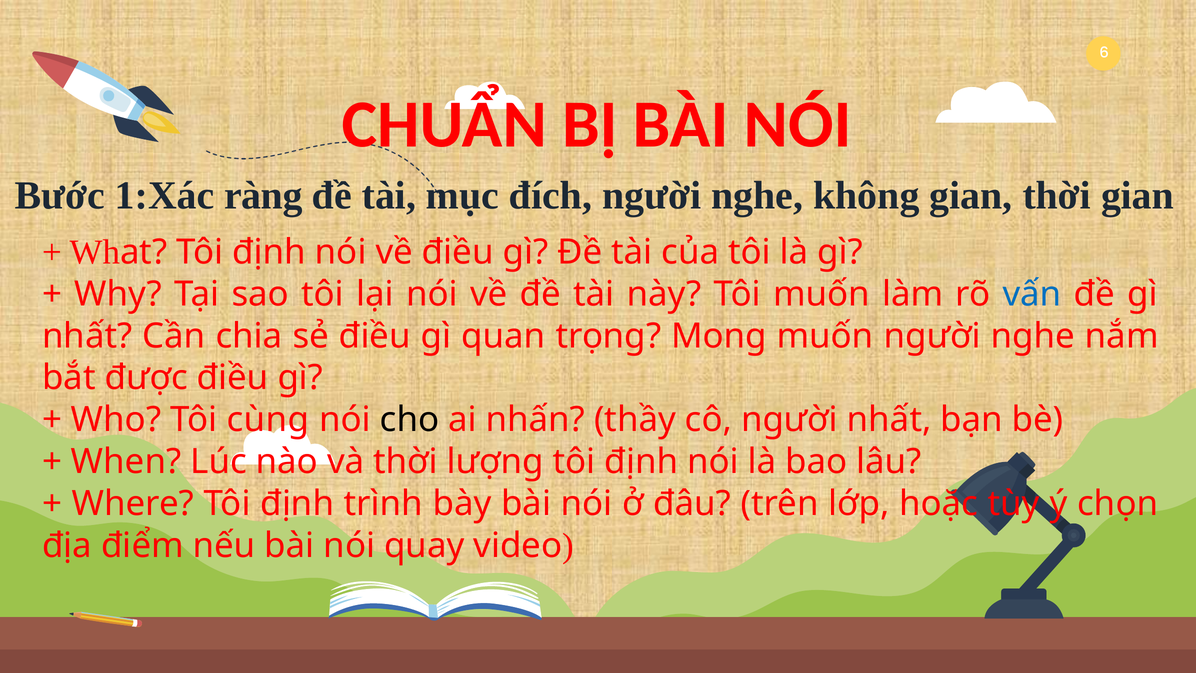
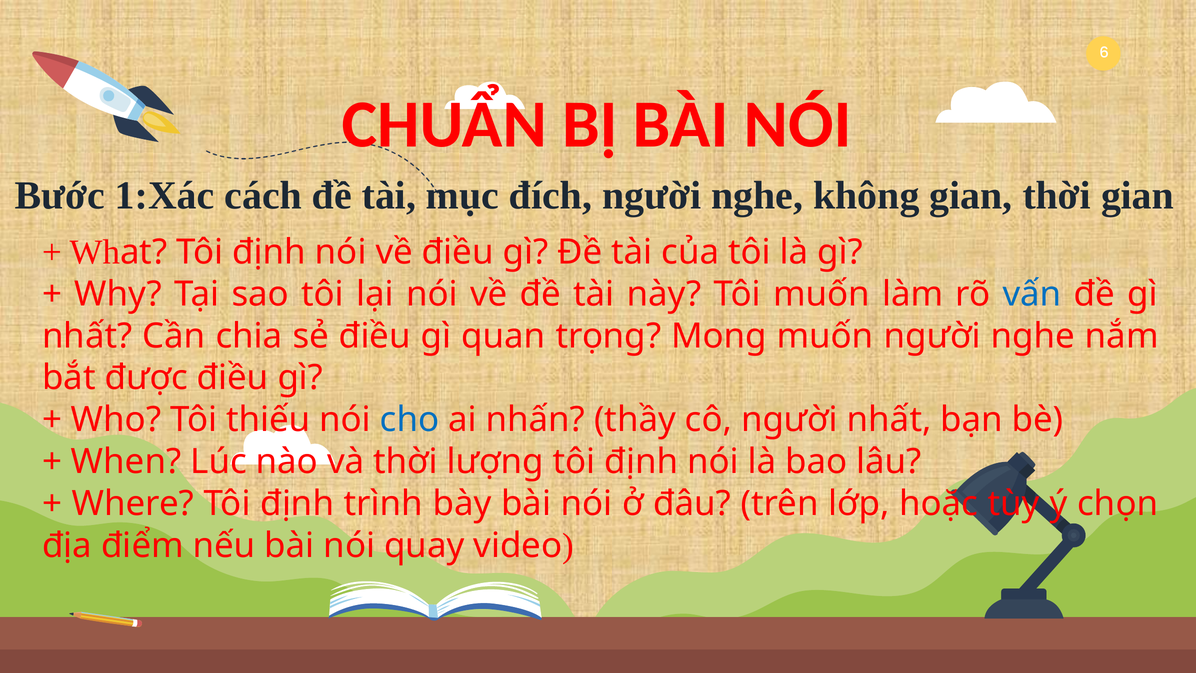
ràng: ràng -> cách (263, 196)
cùng: cùng -> thiếu (268, 420)
cho colour: black -> blue (409, 420)
